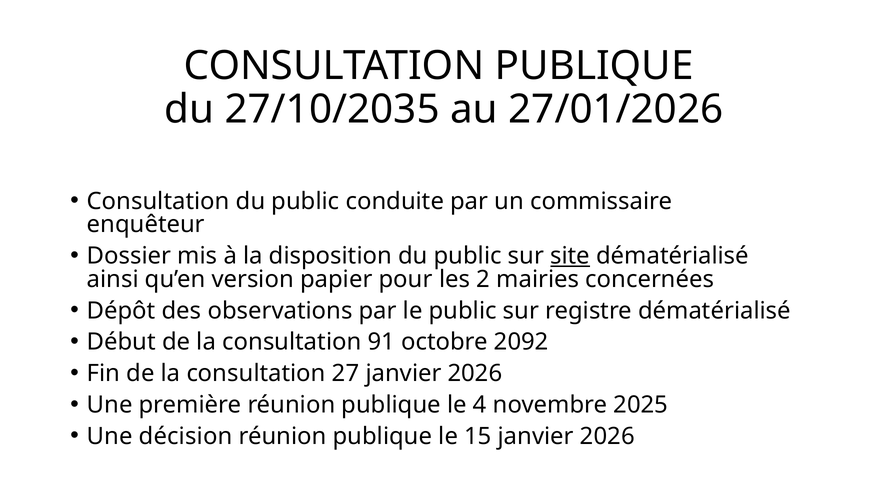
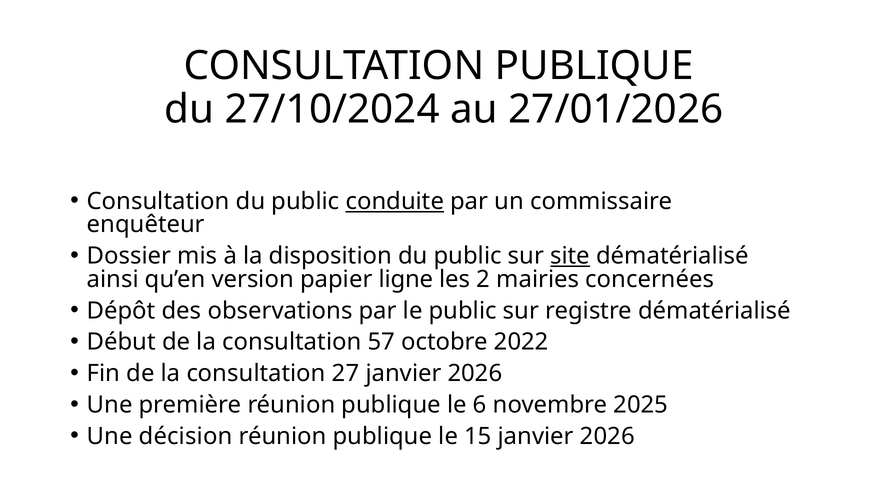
27/10/2035: 27/10/2035 -> 27/10/2024 (332, 110)
conduite underline: none -> present (395, 201)
pour: pour -> ligne (406, 279)
91: 91 -> 57 (381, 342)
2092: 2092 -> 2022 (521, 342)
4: 4 -> 6 (480, 405)
